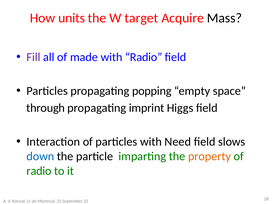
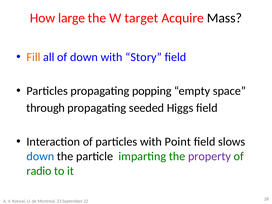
units: units -> large (72, 18)
Fill colour: purple -> orange (33, 57)
of made: made -> down (84, 57)
with Radio: Radio -> Story (144, 57)
imprint: imprint -> seeded (147, 108)
Need: Need -> Point (178, 142)
property colour: orange -> purple (209, 156)
